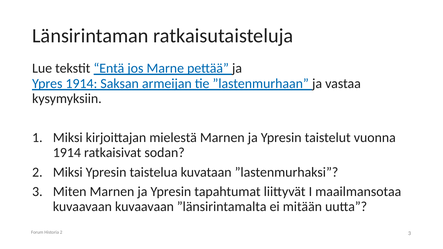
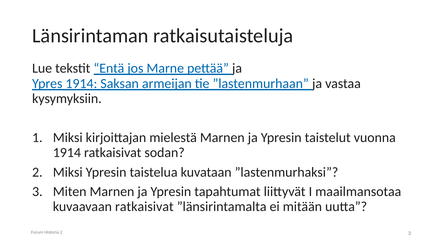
kuvaavaan kuvaavaan: kuvaavaan -> ratkaisivat (144, 207)
